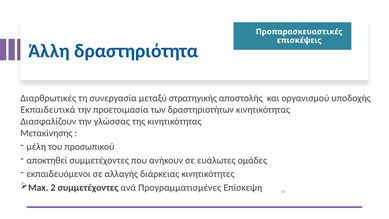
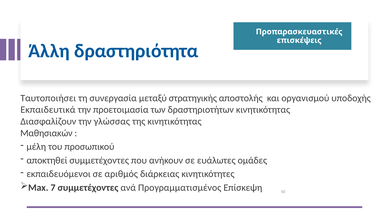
Διαρθρωτικές: Διαρθρωτικές -> Ταυτοποιήσει (48, 98)
Μετακίνησης: Μετακίνησης -> Μαθησιακών (46, 133)
αλλαγής: αλλαγής -> αριθμός (121, 174)
2: 2 -> 7 (53, 187)
Προγραμματισμένες: Προγραμματισμένες -> Προγραμματισμένος (180, 187)
